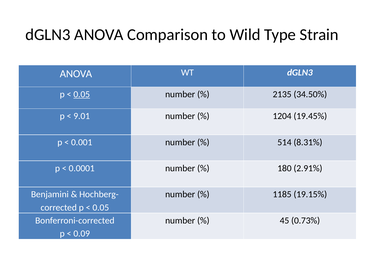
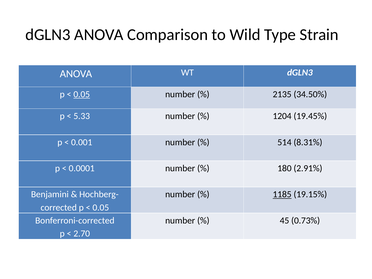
9.01: 9.01 -> 5.33 (82, 116)
1185 underline: none -> present (282, 194)
0.09: 0.09 -> 2.70 (82, 234)
